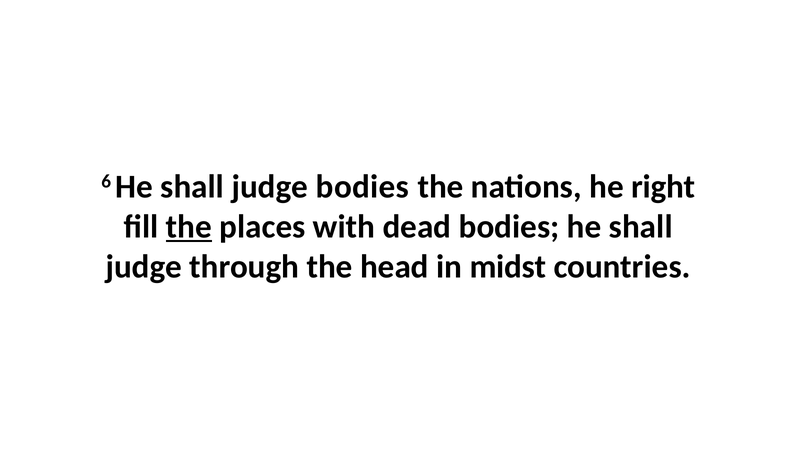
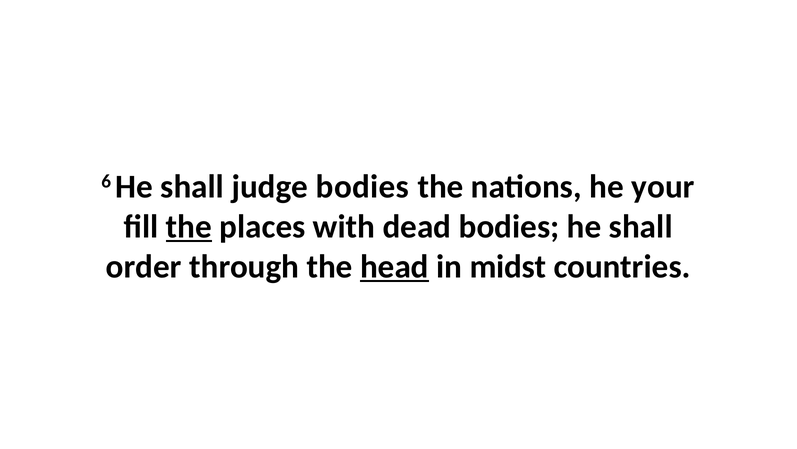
right: right -> your (663, 187)
judge: judge -> order (144, 266)
head underline: none -> present (394, 266)
